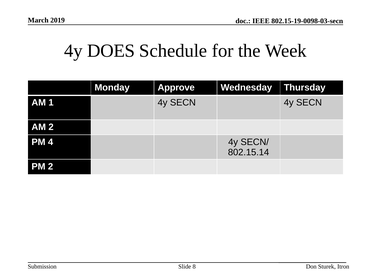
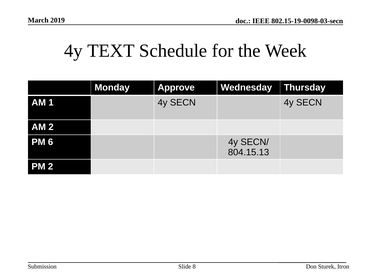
DOES: DOES -> TEXT (111, 51)
4: 4 -> 6 (51, 142)
802.15.14: 802.15.14 -> 804.15.13 (249, 153)
